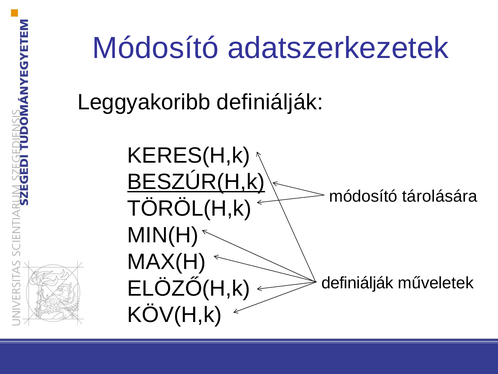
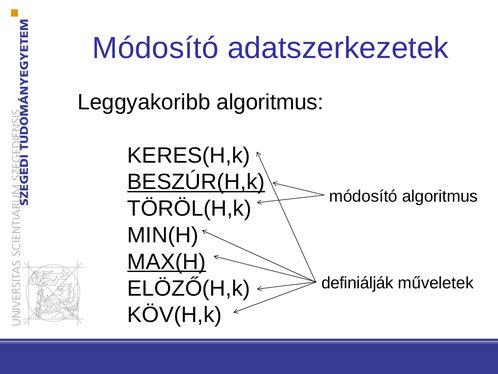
Leggyakoribb definiálják: definiálják -> algoritmus (270, 102)
módosító tárolására: tárolására -> algoritmus (440, 196)
MAX(H underline: none -> present (167, 261)
